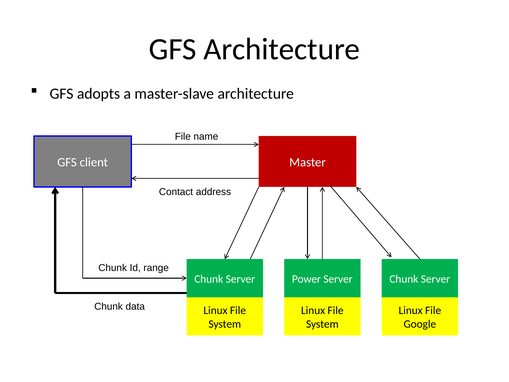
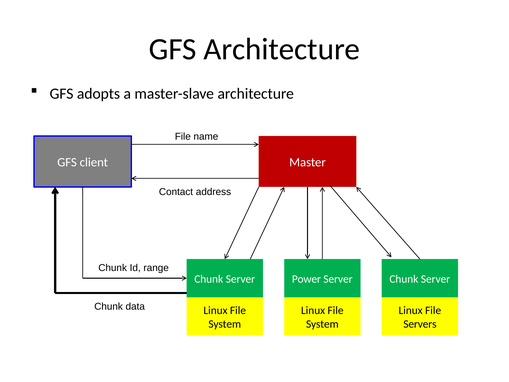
Google: Google -> Servers (420, 324)
